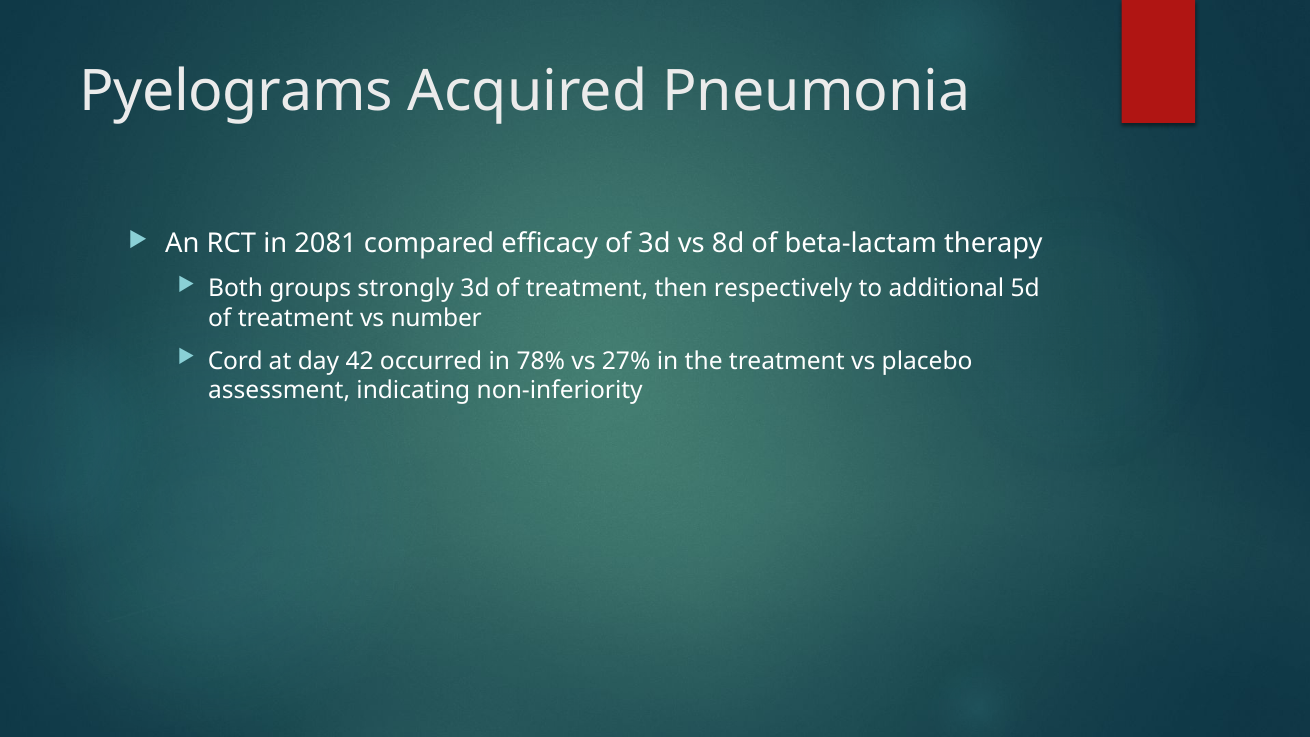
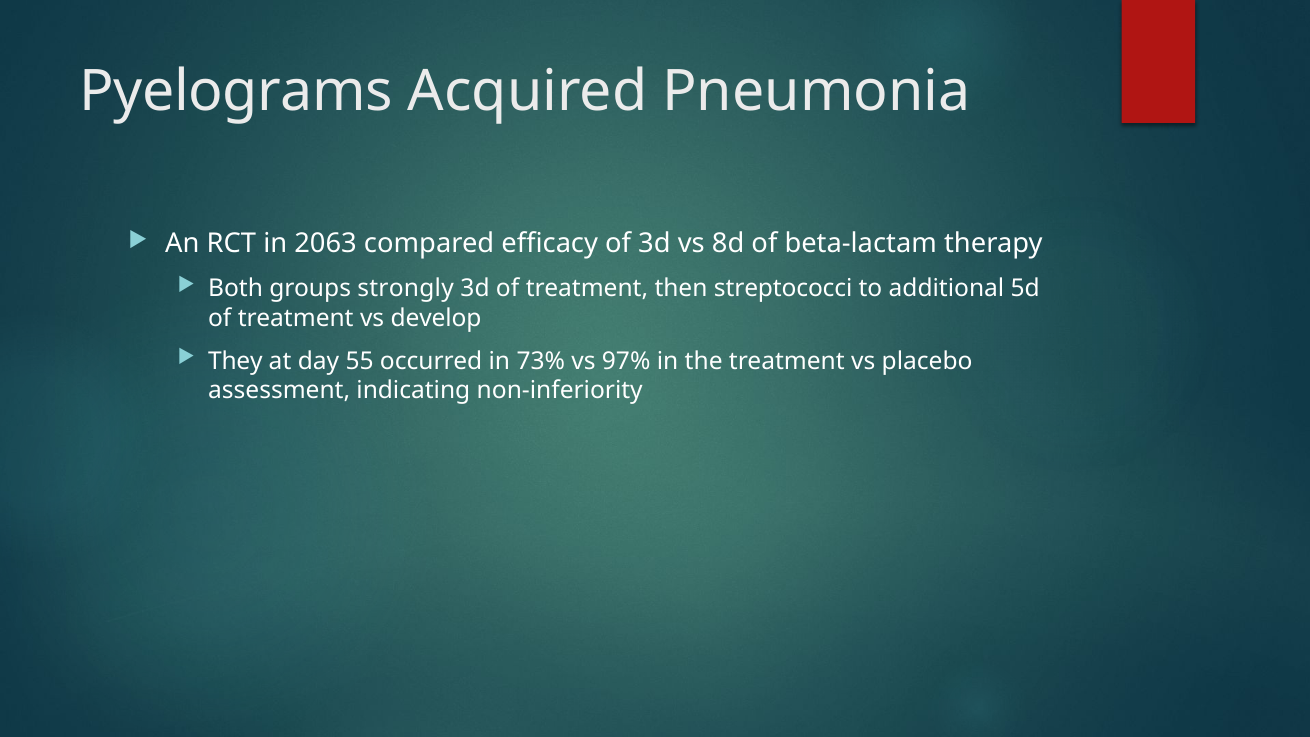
2081: 2081 -> 2063 (326, 244)
respectively: respectively -> streptococci (783, 288)
number: number -> develop (436, 318)
Cord: Cord -> They (235, 361)
42: 42 -> 55 (360, 361)
78%: 78% -> 73% (541, 361)
27%: 27% -> 97% (626, 361)
